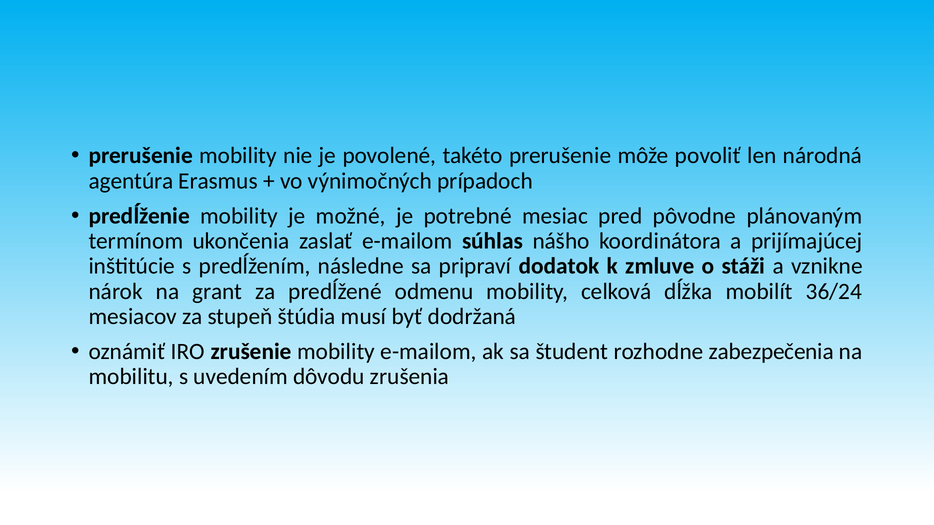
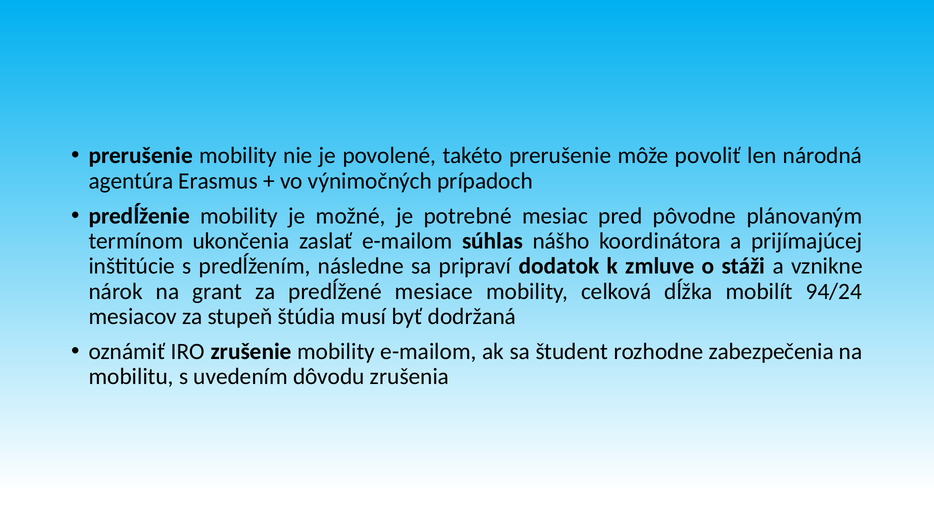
odmenu: odmenu -> mesiace (434, 292)
36/24: 36/24 -> 94/24 (834, 292)
